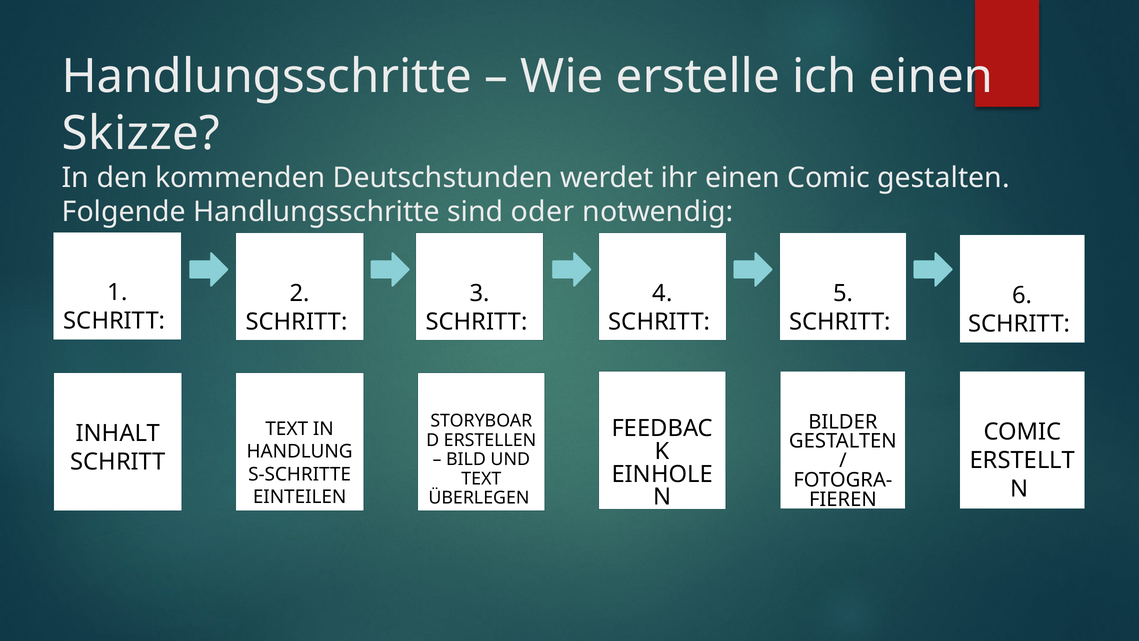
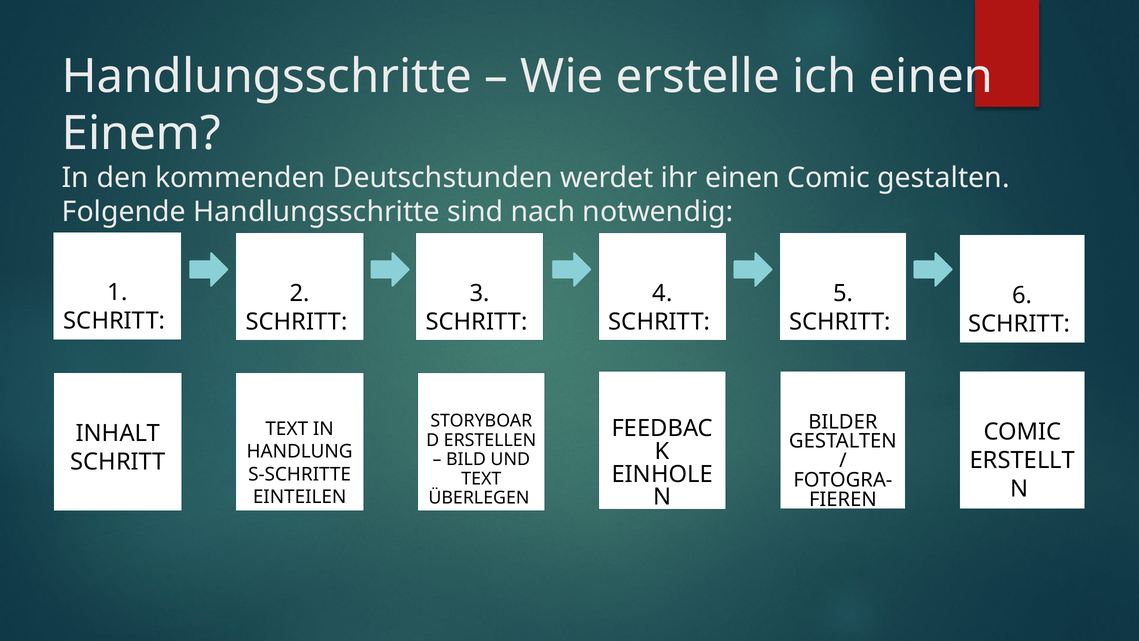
Skizze: Skizze -> Einem (141, 133)
oder: oder -> nach (543, 212)
